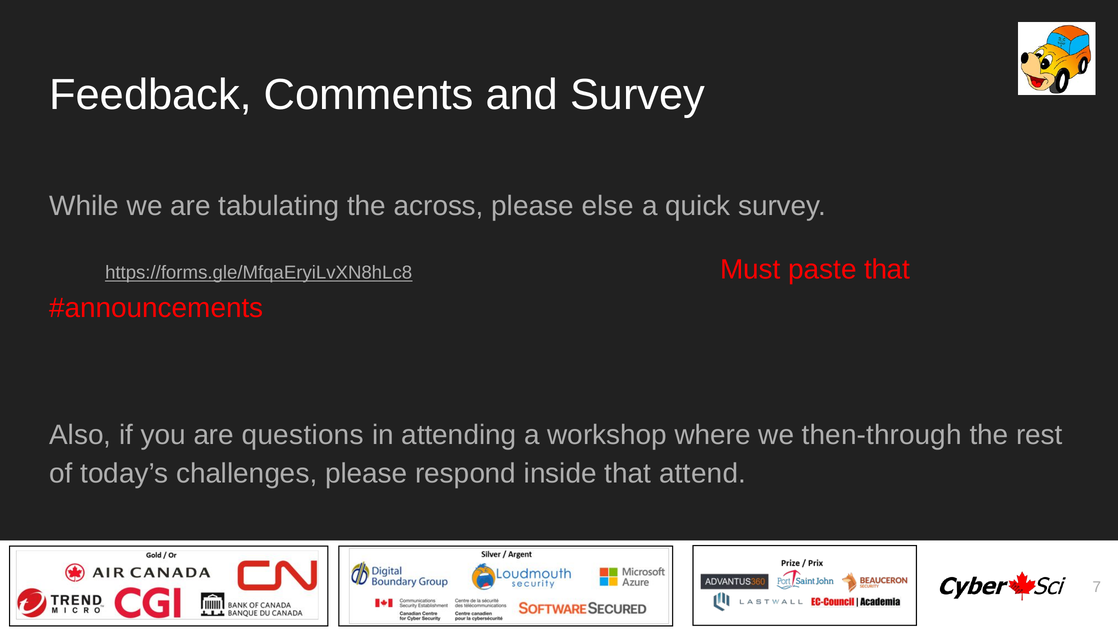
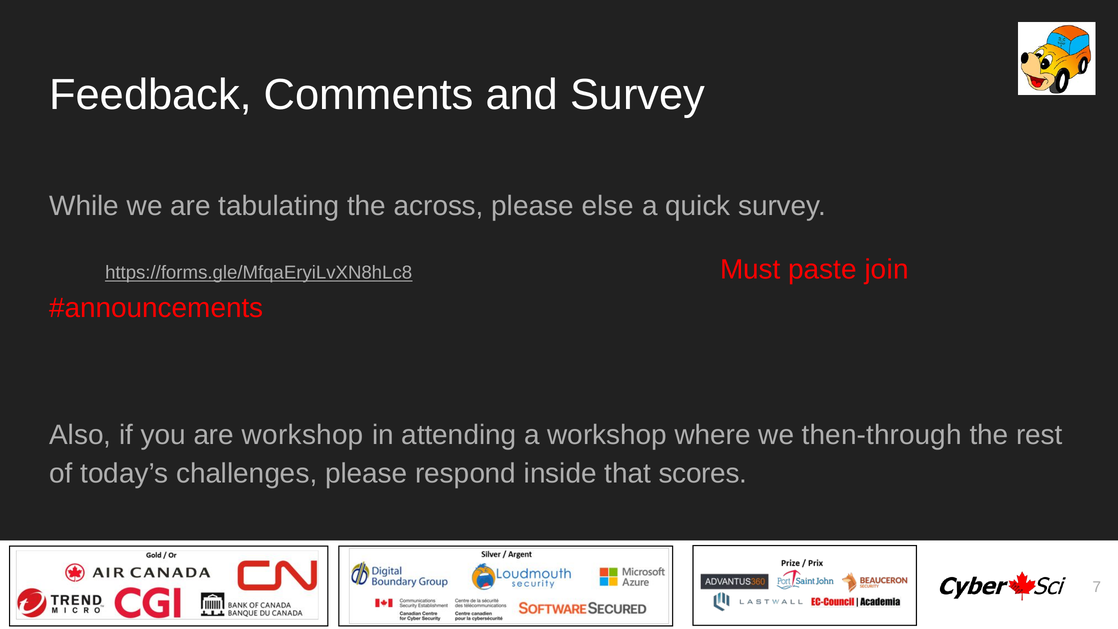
paste that: that -> join (887, 270)
are questions: questions -> workshop (303, 435)
attend: attend -> scores (703, 473)
